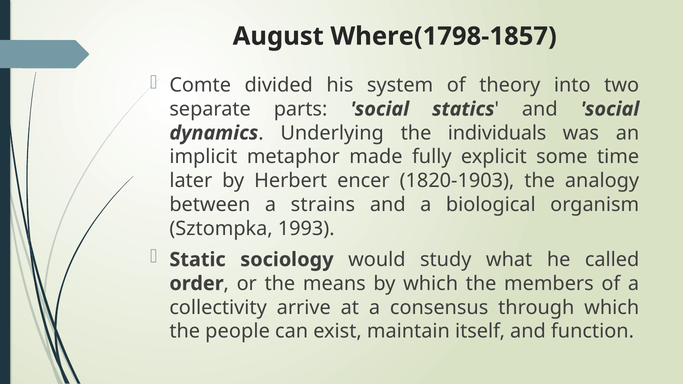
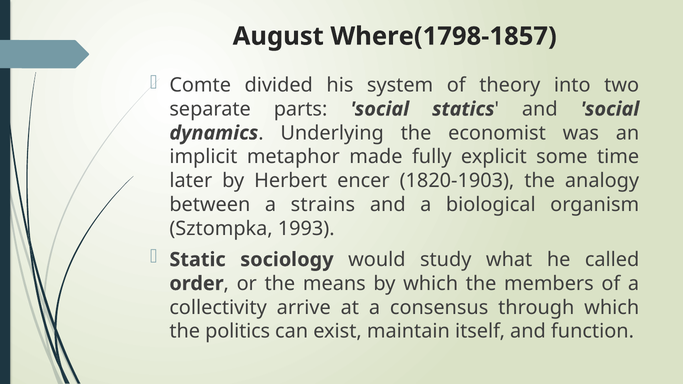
individuals: individuals -> economist (497, 133)
people: people -> politics (238, 332)
